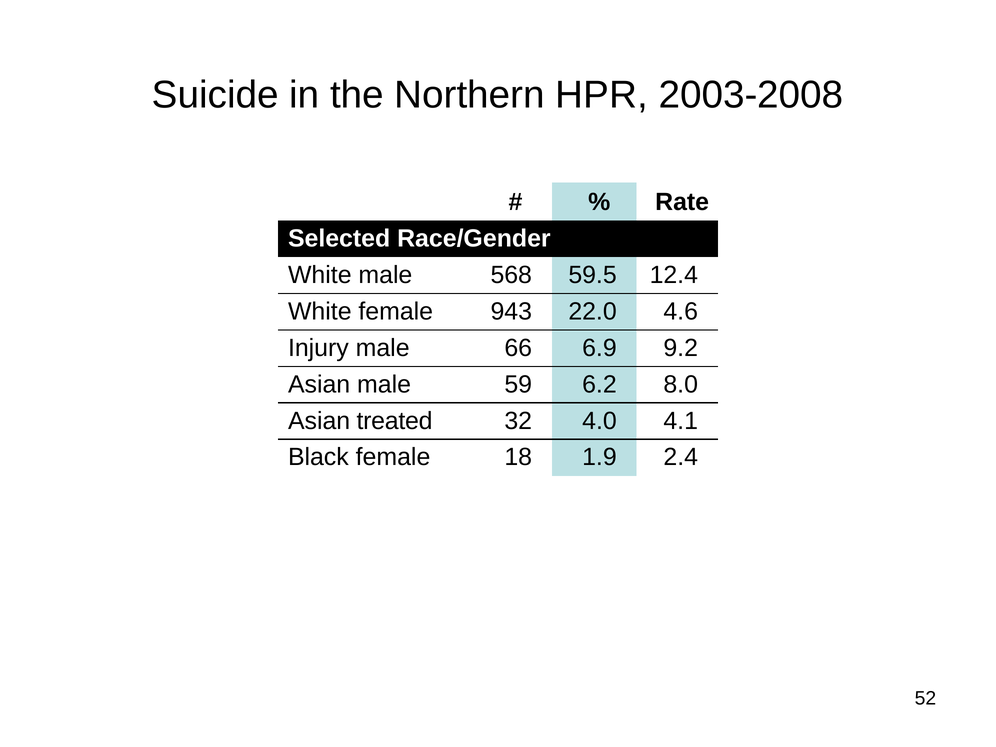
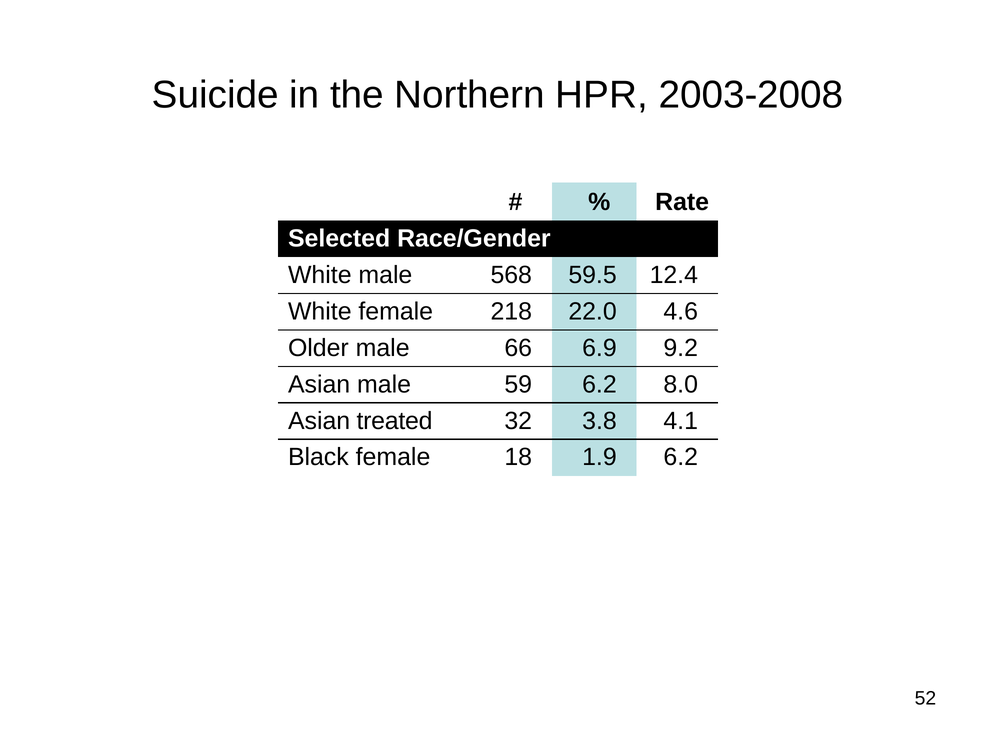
943: 943 -> 218 (511, 311)
Injury: Injury -> Older (318, 348)
4.0: 4.0 -> 3.8 (599, 421)
1.9 2.4: 2.4 -> 6.2 (681, 457)
